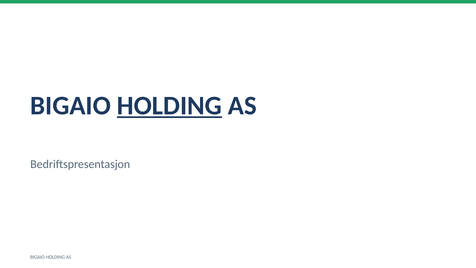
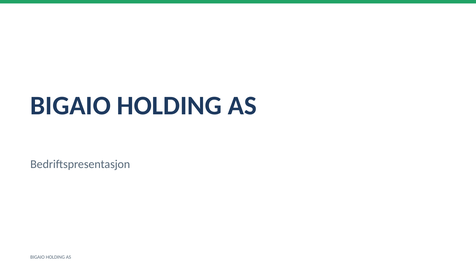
HOLDING underline: present -> none (169, 106)
